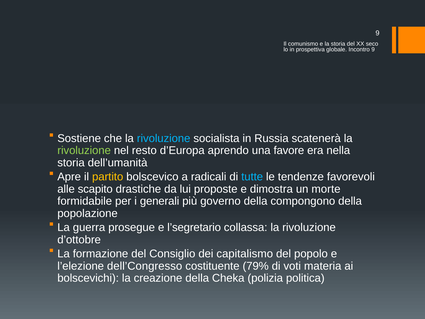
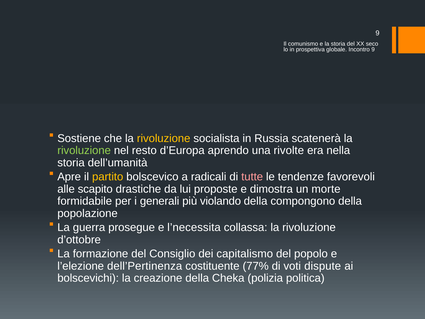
rivoluzione colour: light blue -> yellow (164, 138)
favore: favore -> rivolte (289, 150)
tutte colour: light blue -> pink (252, 177)
governo: governo -> violando (221, 201)
l’segretario: l’segretario -> l’necessita (194, 227)
dell’Congresso: dell’Congresso -> dell’Pertinenza (145, 266)
79%: 79% -> 77% (256, 266)
materia: materia -> dispute (323, 266)
